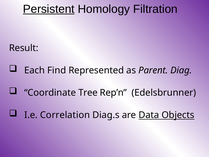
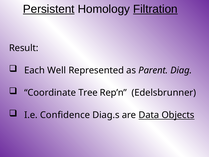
Filtration underline: none -> present (155, 9)
Find: Find -> Well (57, 70)
Correlation: Correlation -> Confidence (65, 115)
